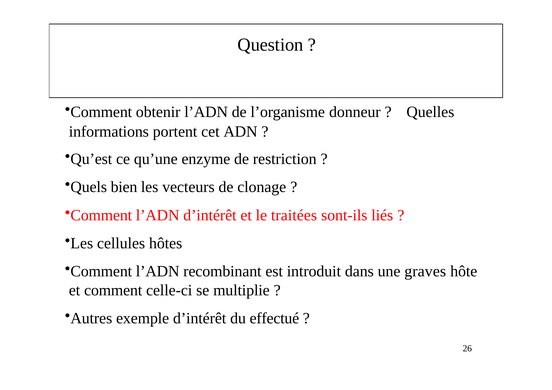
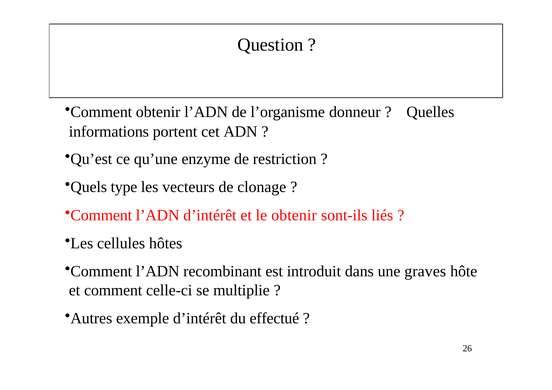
bien: bien -> type (124, 187)
le traitées: traitées -> obtenir (294, 215)
